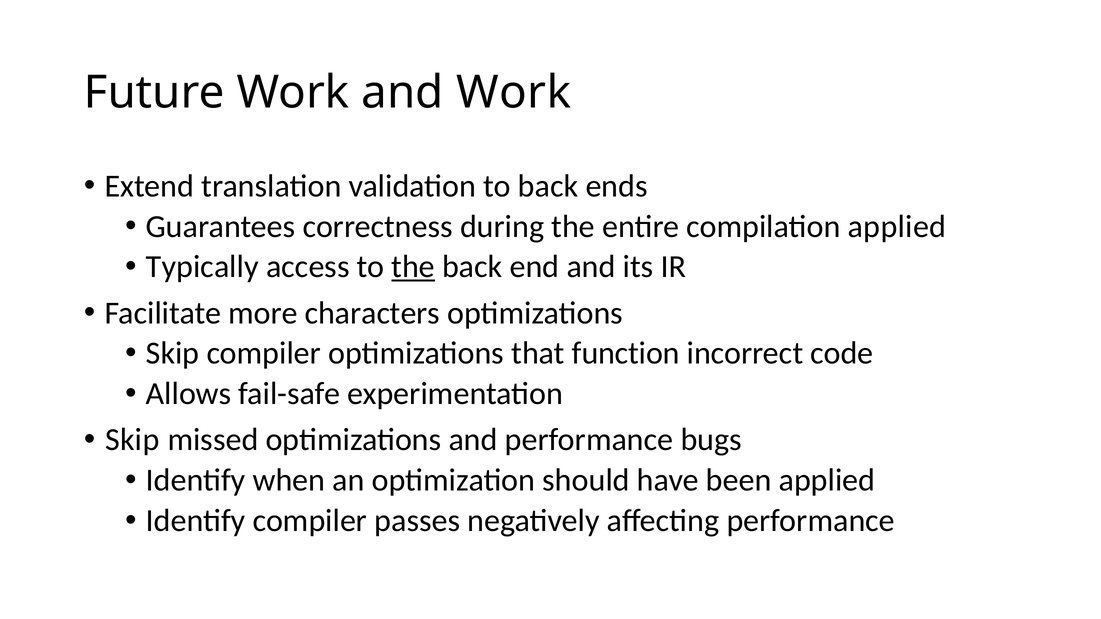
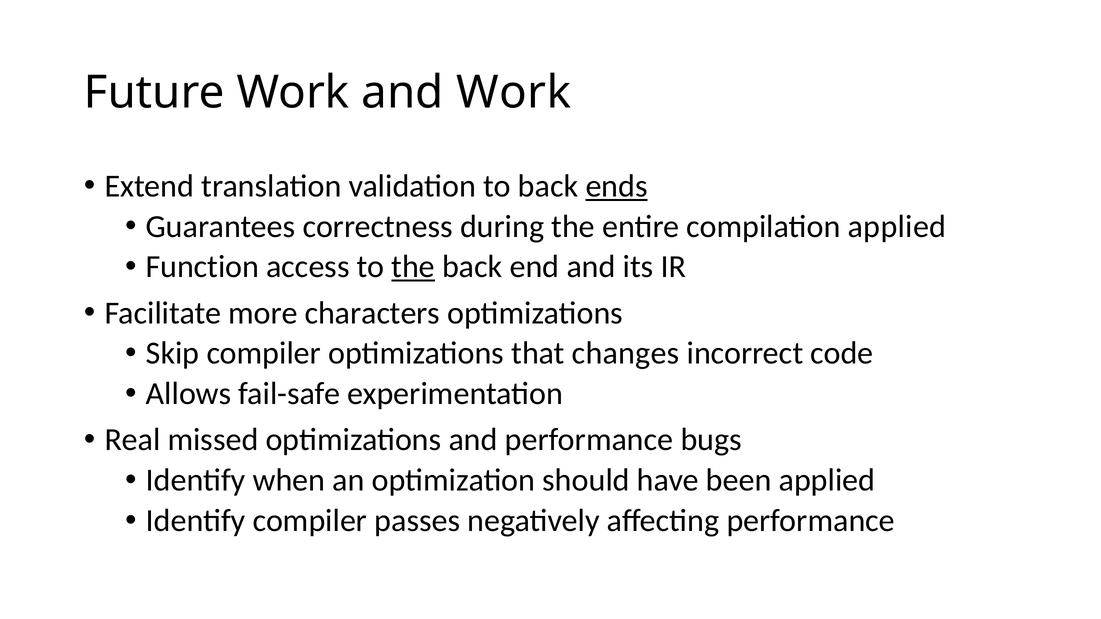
ends underline: none -> present (617, 186)
Typically: Typically -> Function (202, 267)
function: function -> changes (626, 354)
Skip: Skip -> Real (132, 440)
